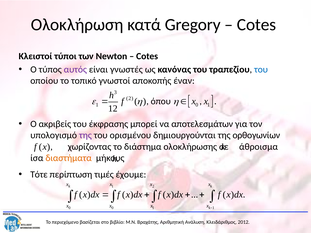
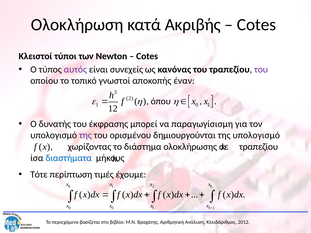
Gregory: Gregory -> Ακριβής (193, 25)
γνωστές: γνωστές -> συνεχείς (126, 70)
του colour: blue -> purple (261, 70)
ακριβείς: ακριβείς -> δυνατής (55, 124)
αποτελεσμάτων: αποτελεσμάτων -> παραγωγίσισμη (202, 124)
της ορθογωνίων: ορθογωνίων -> υπολογισμό (256, 135)
άθροισμα: άθροισμα -> τραπεζίου (259, 147)
διαστήματα colour: orange -> blue (69, 158)
